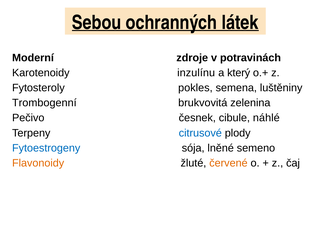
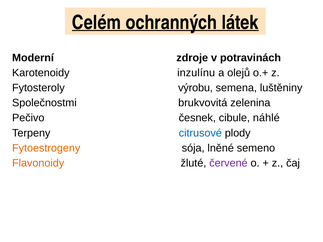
Sebou: Sebou -> Celém (97, 23)
který: který -> olejů (239, 73)
pokles: pokles -> výrobu (195, 88)
Trombogenní: Trombogenní -> Společnostmi (44, 103)
Fytoestrogeny colour: blue -> orange (46, 148)
červené colour: orange -> purple (228, 163)
